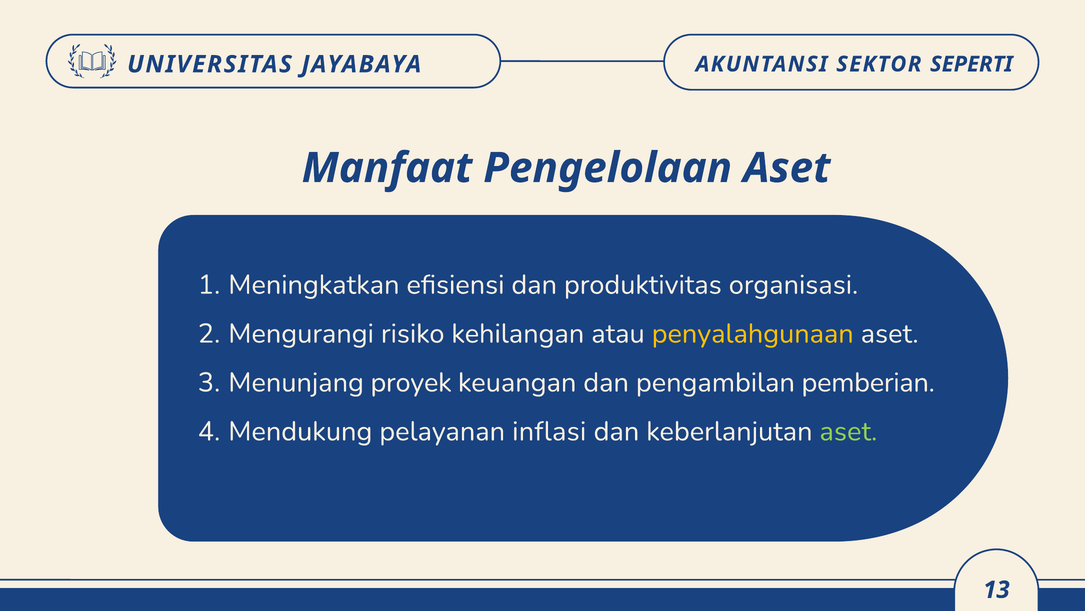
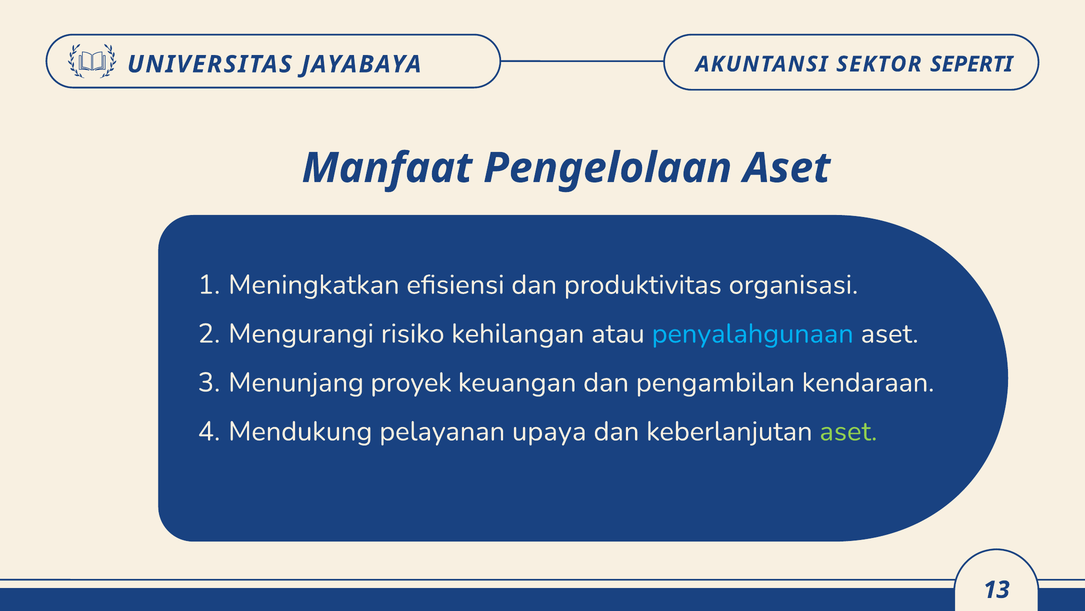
penyalahgunaan colour: yellow -> light blue (753, 333)
pemberian: pemberian -> kendaraan (868, 382)
inflasi: inflasi -> upaya (549, 431)
